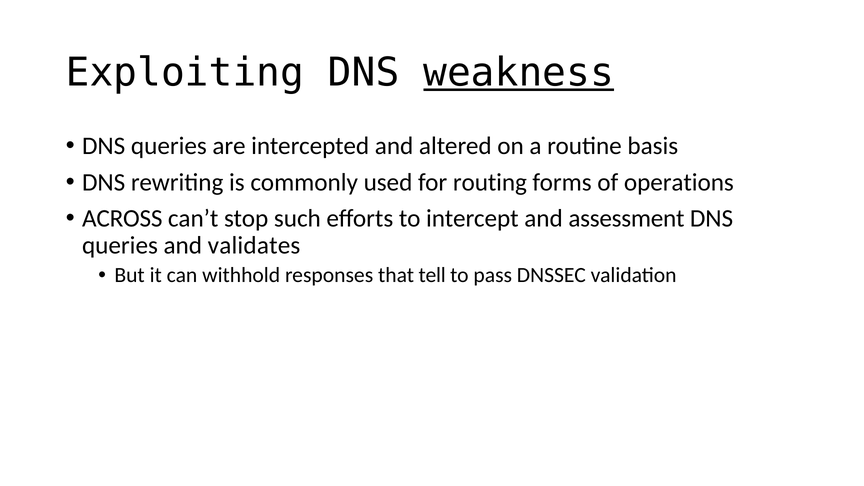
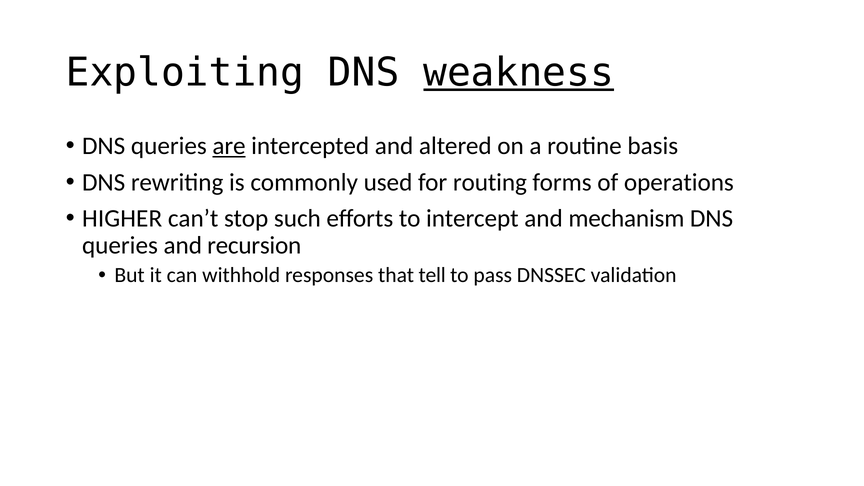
are underline: none -> present (229, 146)
ACROSS: ACROSS -> HIGHER (122, 218)
assessment: assessment -> mechanism (626, 218)
validates: validates -> recursion (254, 246)
